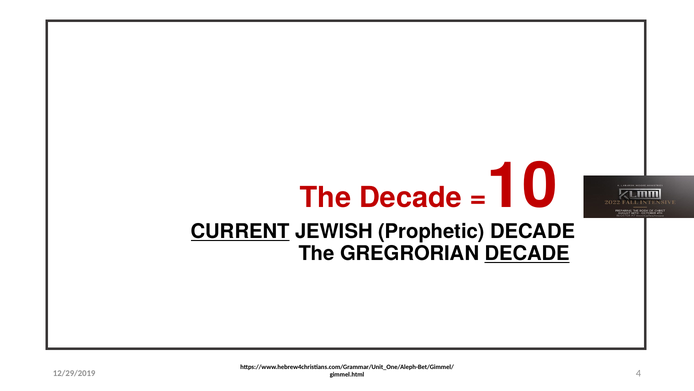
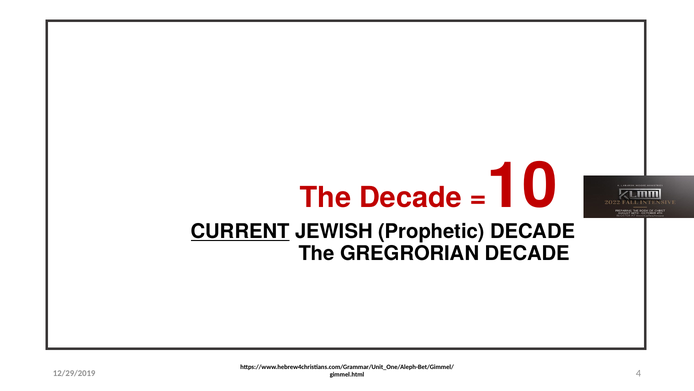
DECADE underline: present -> none (527, 253)
